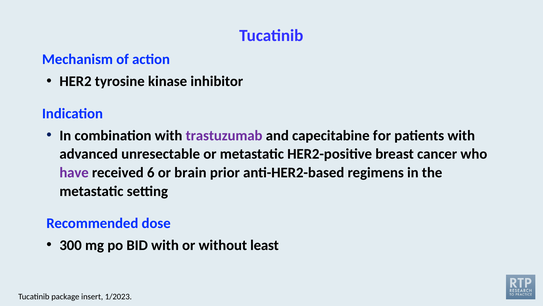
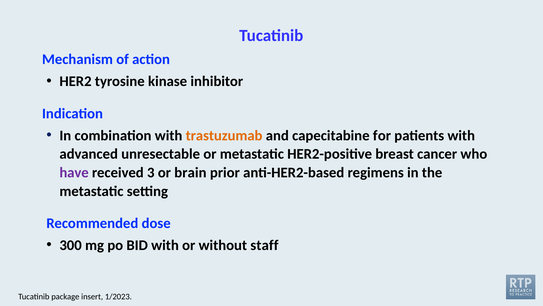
trastuzumab colour: purple -> orange (224, 135)
6: 6 -> 3 (151, 172)
least: least -> staff (264, 245)
